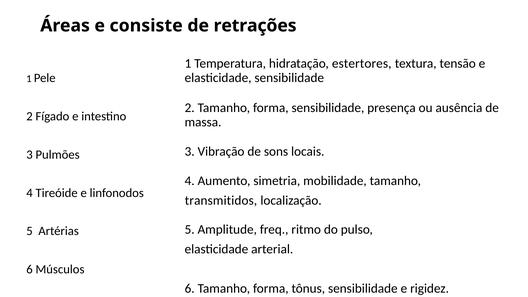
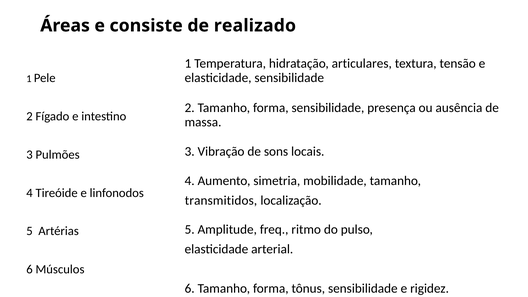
retrações: retrações -> realizado (255, 26)
estertores: estertores -> articulares (362, 63)
